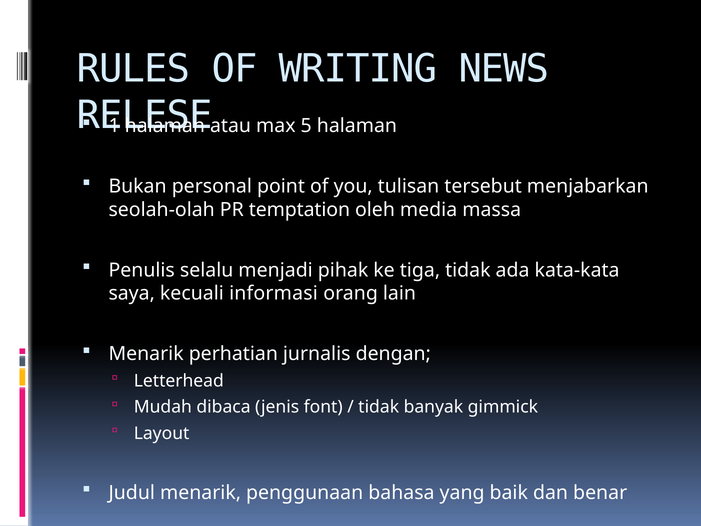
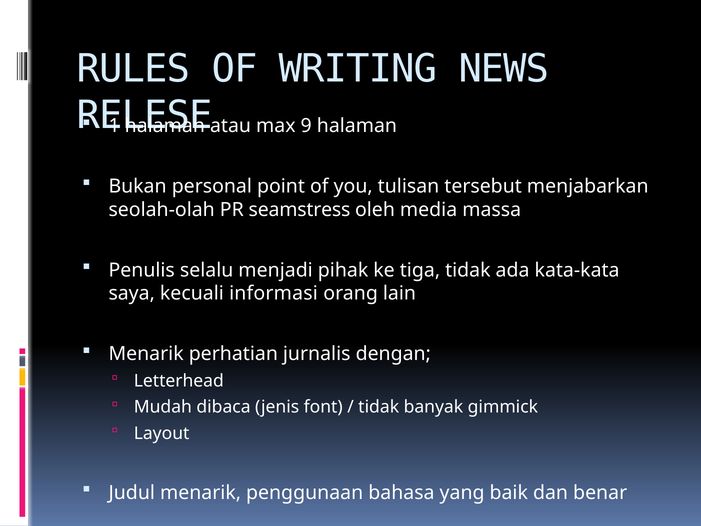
5: 5 -> 9 (306, 126)
temptation: temptation -> seamstress (300, 210)
